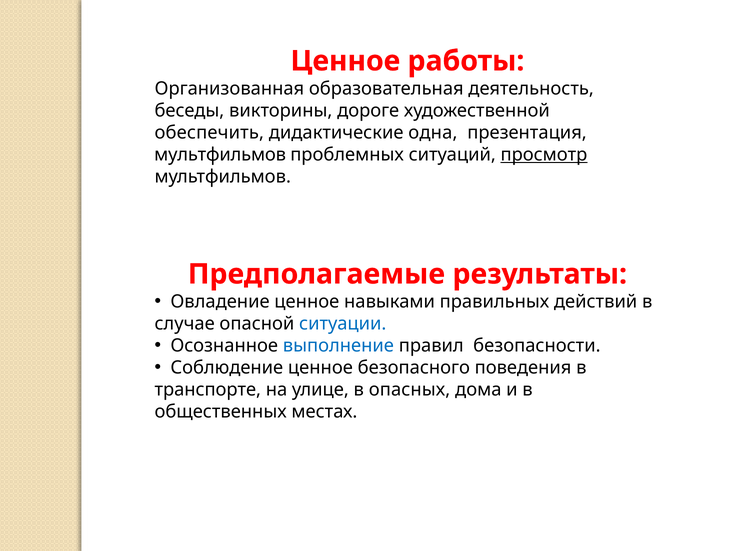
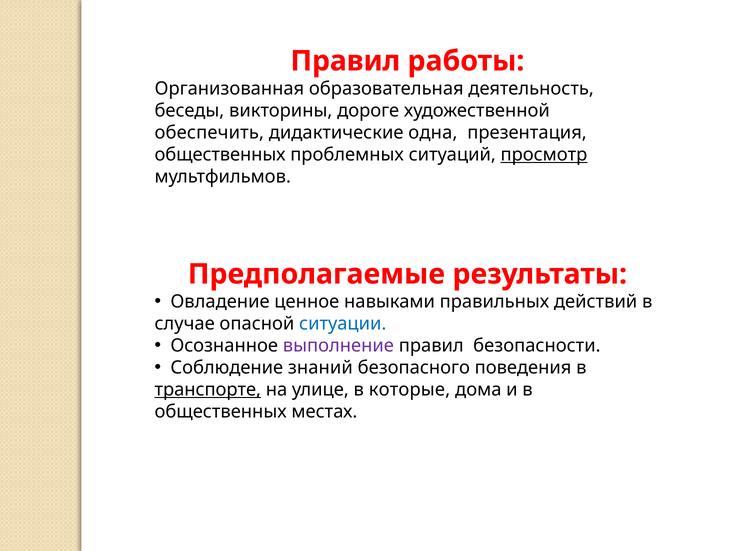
Ценное: Ценное -> Правил (345, 61)
мультфильмов: мультфильмов -> общественных (220, 154)
выполнение colour: blue -> purple (338, 345)
Соблюдение ценное: ценное -> знаний (320, 367)
транспорте underline: none -> present (208, 389)
опасных: опасных -> которые (409, 389)
